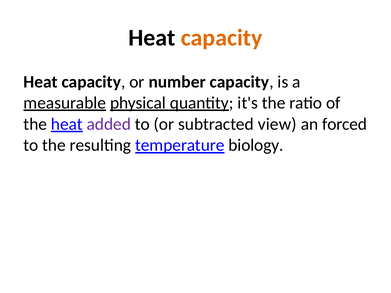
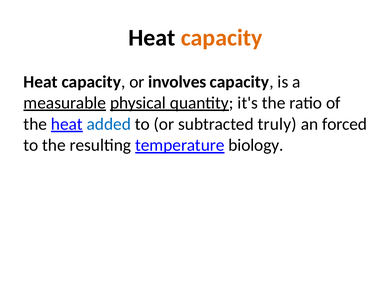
number: number -> involves (177, 82)
added colour: purple -> blue (109, 124)
view: view -> truly (277, 124)
